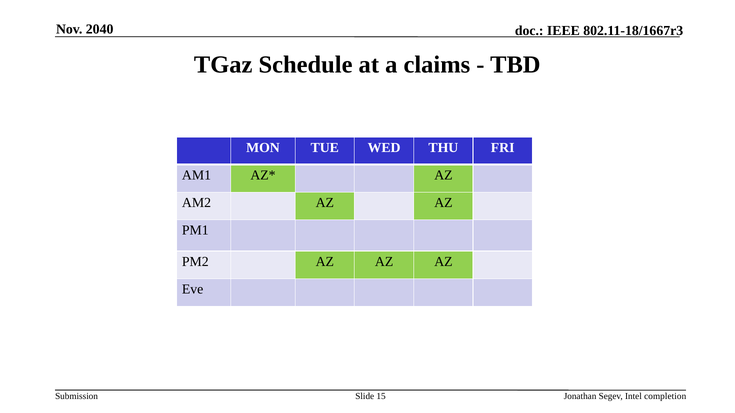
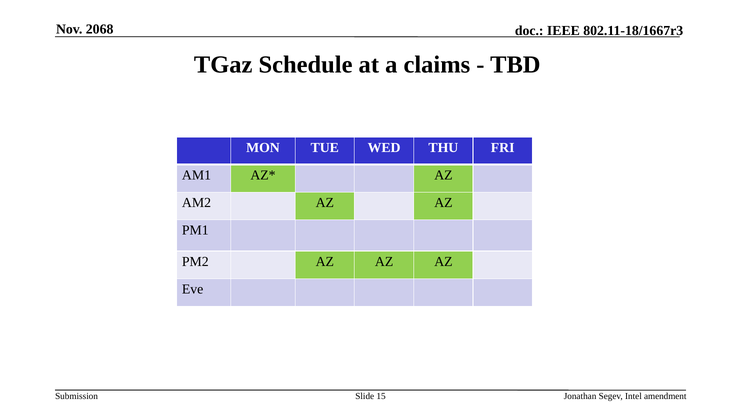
2040: 2040 -> 2068 (100, 29)
completion: completion -> amendment (665, 397)
